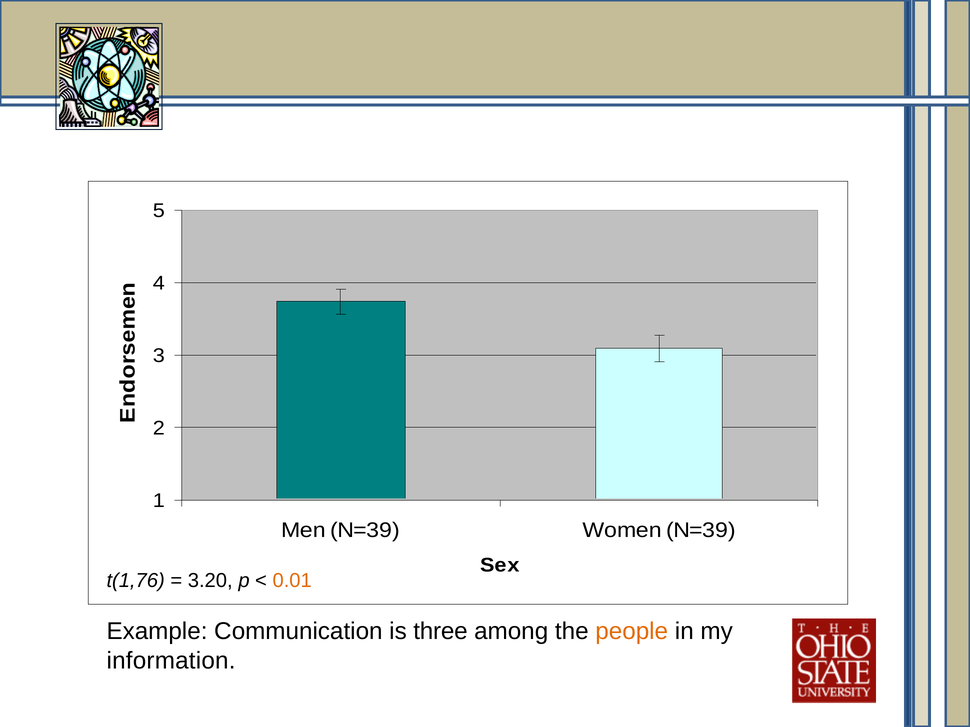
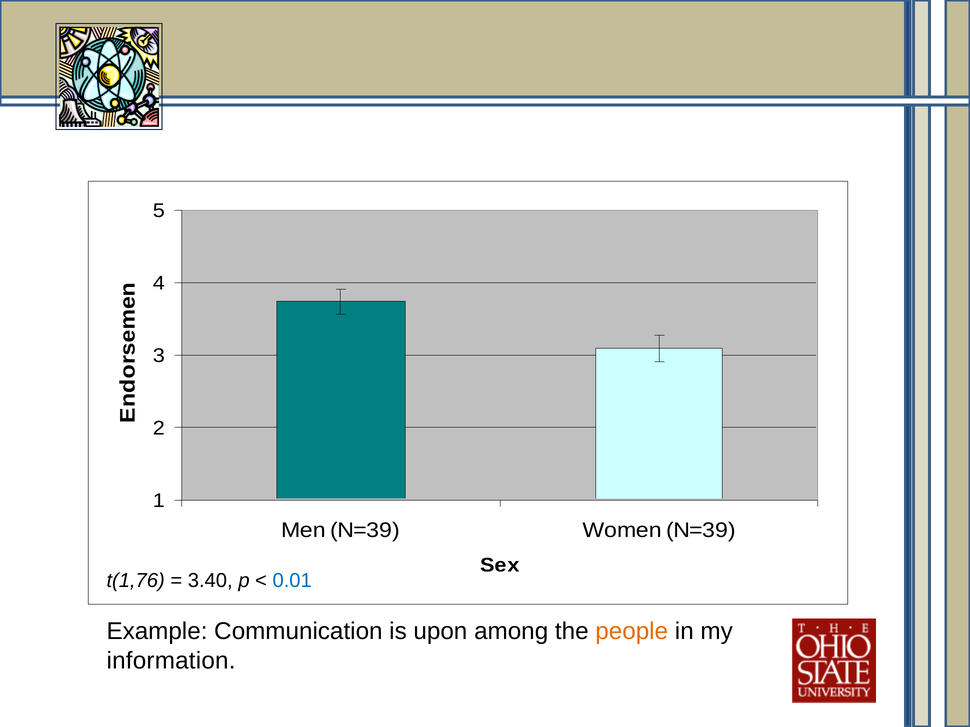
3.20: 3.20 -> 3.40 (210, 581)
0.01 colour: orange -> blue (292, 581)
three: three -> upon (440, 632)
